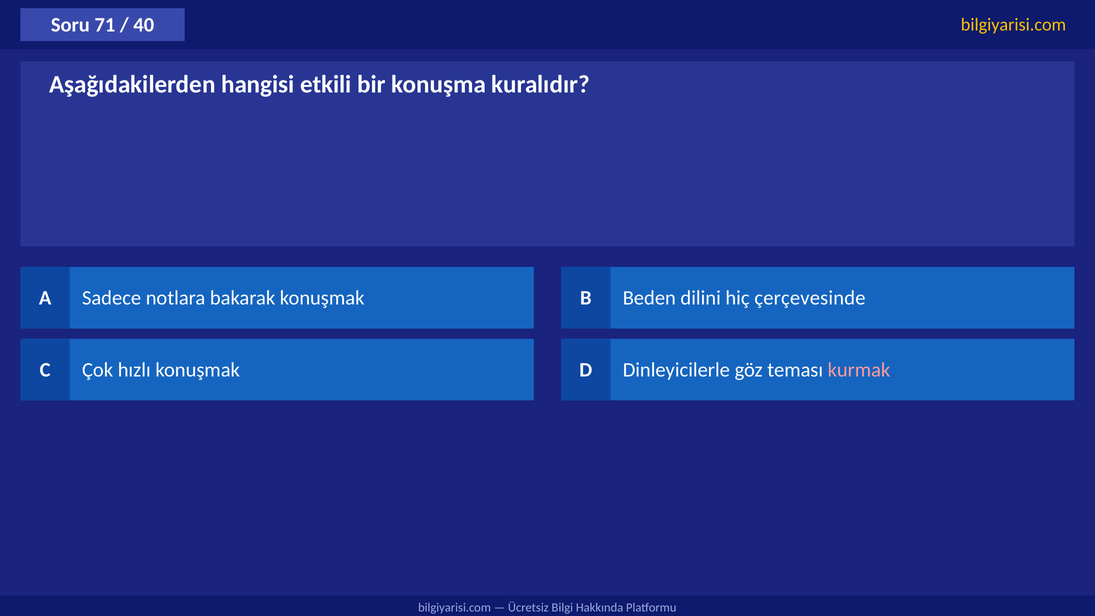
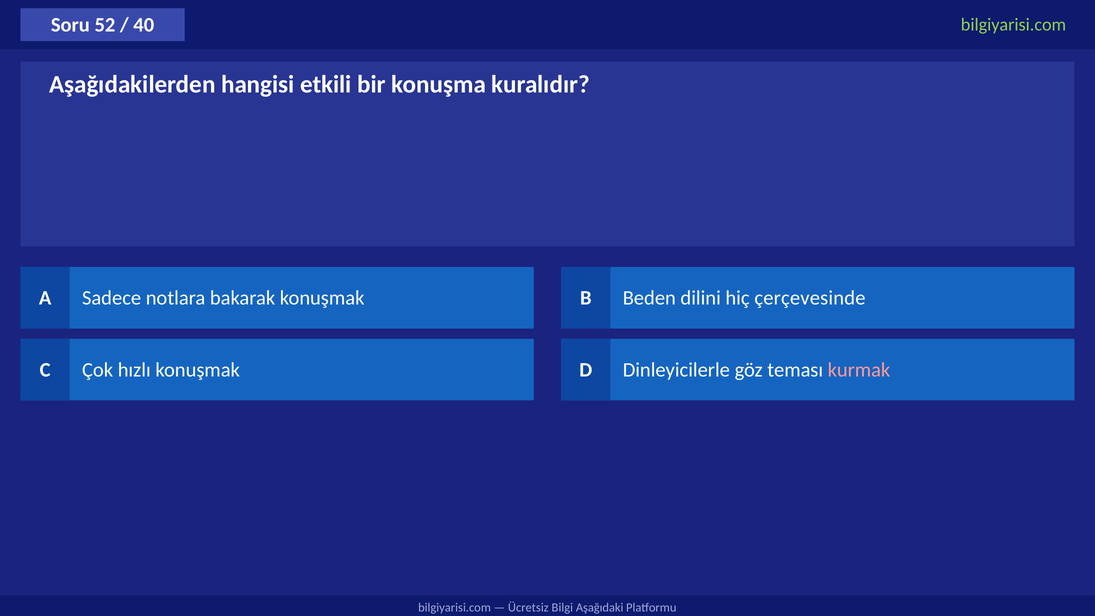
71: 71 -> 52 (105, 25)
bilgiyarisi.com colour: yellow -> light green (1014, 25)
Hakkında: Hakkında -> Aşağıdaki (600, 607)
